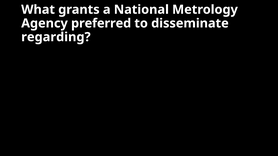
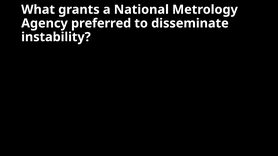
regarding: regarding -> instability (56, 37)
